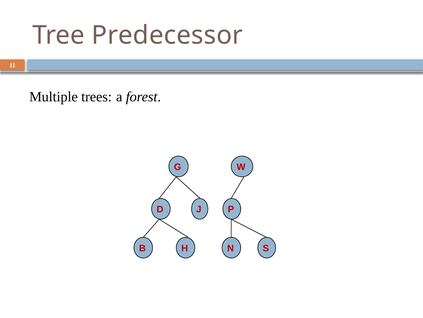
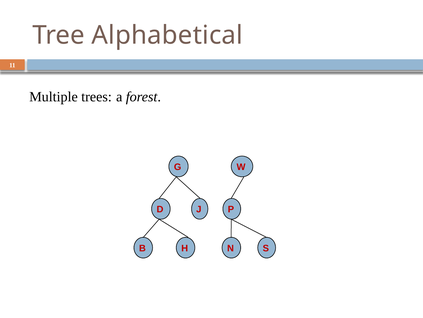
Predecessor: Predecessor -> Alphabetical (167, 35)
